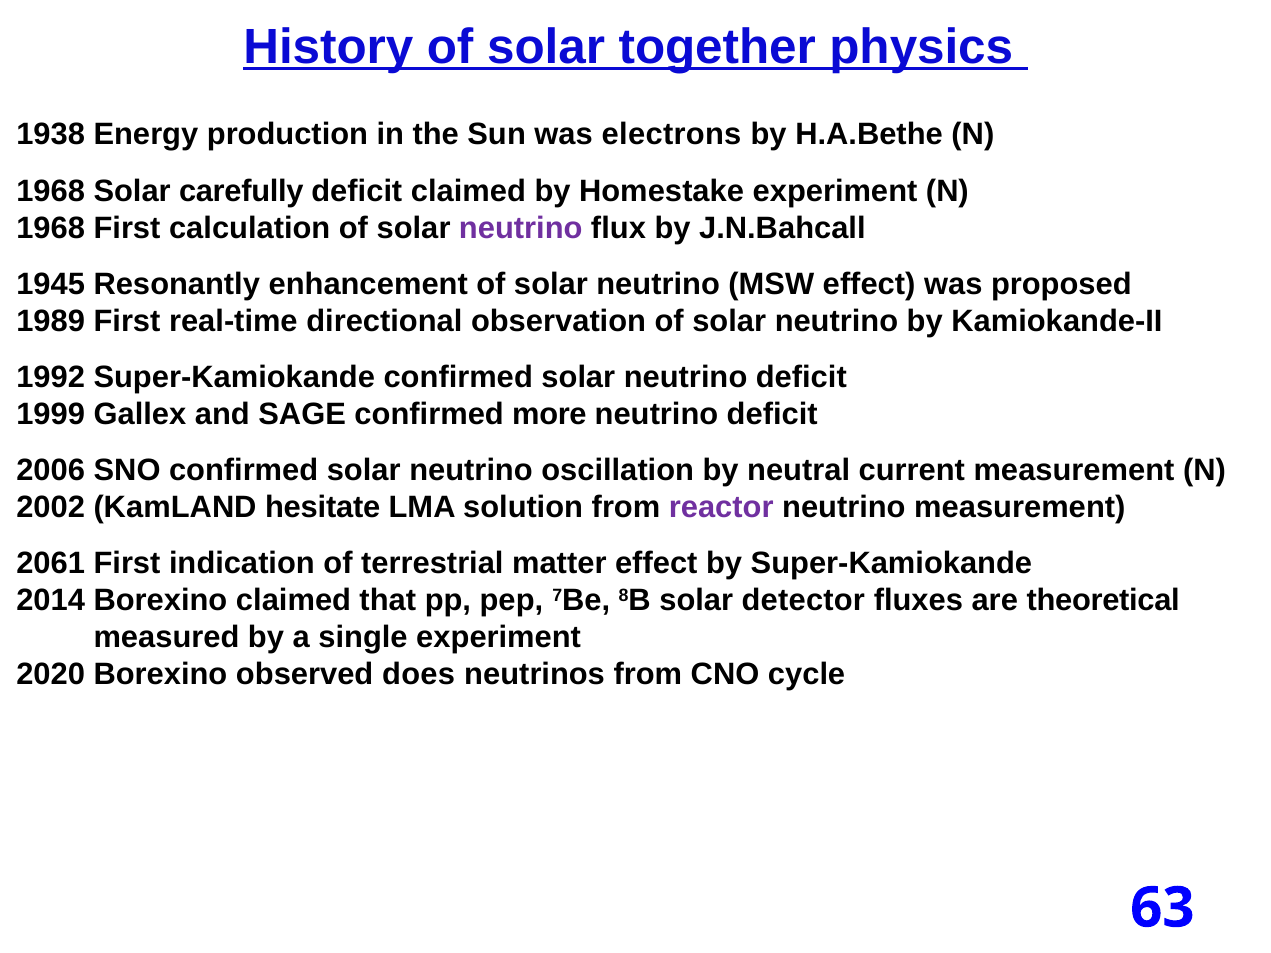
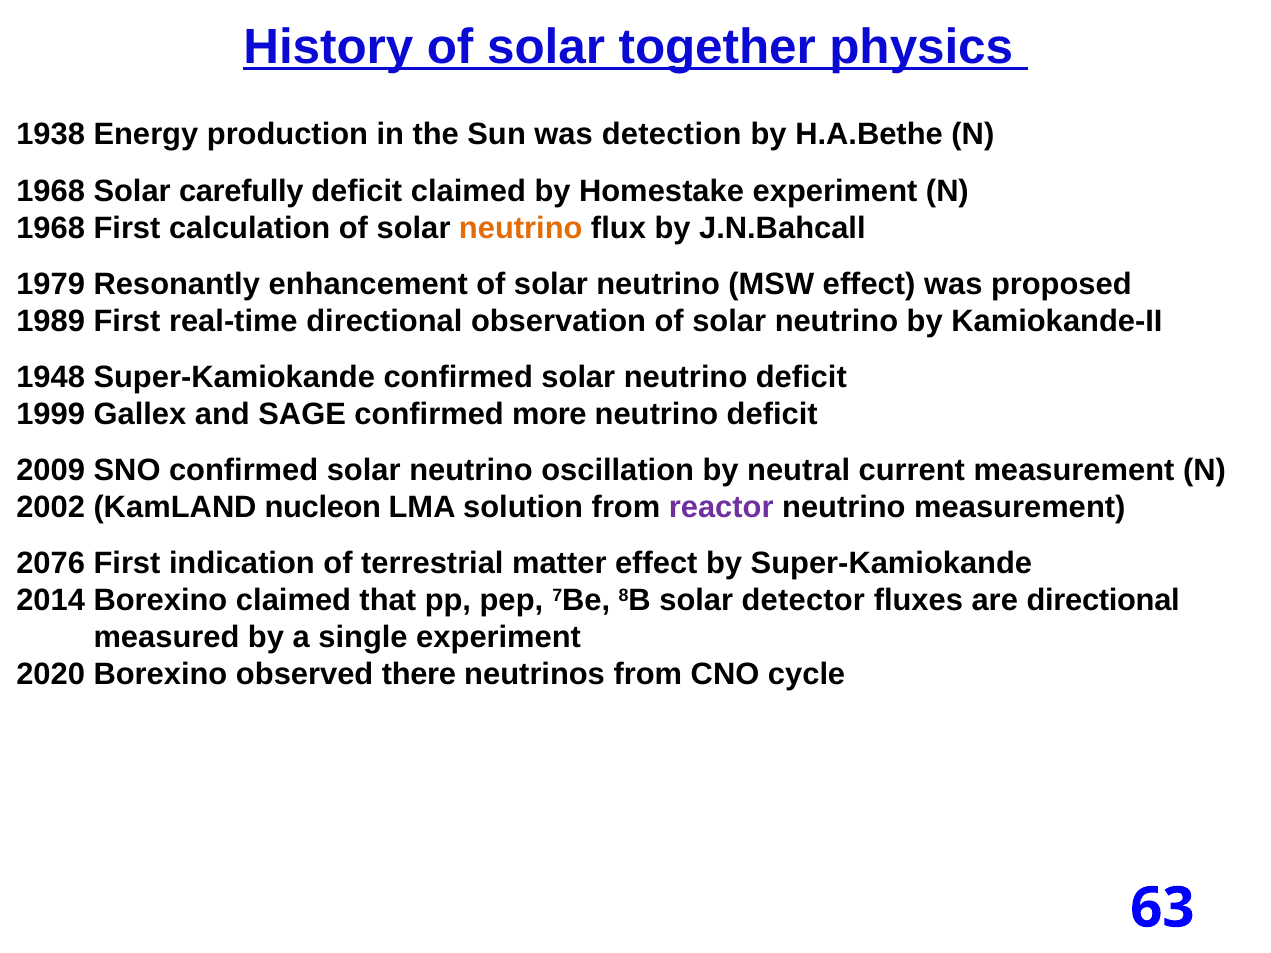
electrons: electrons -> detection (672, 135)
neutrino colour: purple -> orange (521, 228)
1945: 1945 -> 1979 (51, 284)
1992: 1992 -> 1948 (51, 377)
2006: 2006 -> 2009 (51, 470)
hesitate: hesitate -> nucleon (323, 507)
2061: 2061 -> 2076 (51, 564)
are theoretical: theoretical -> directional (1103, 601)
does: does -> there (419, 675)
